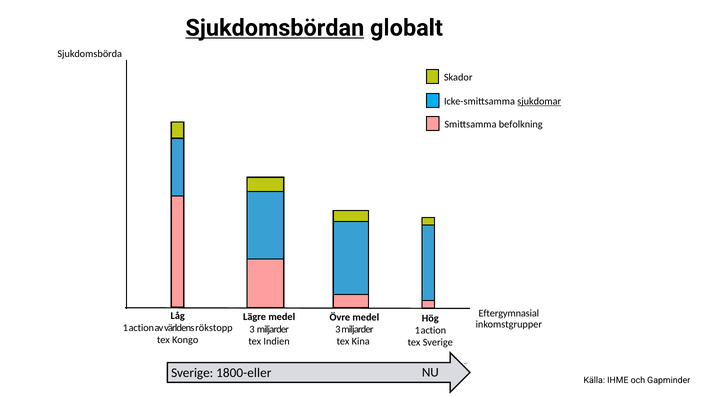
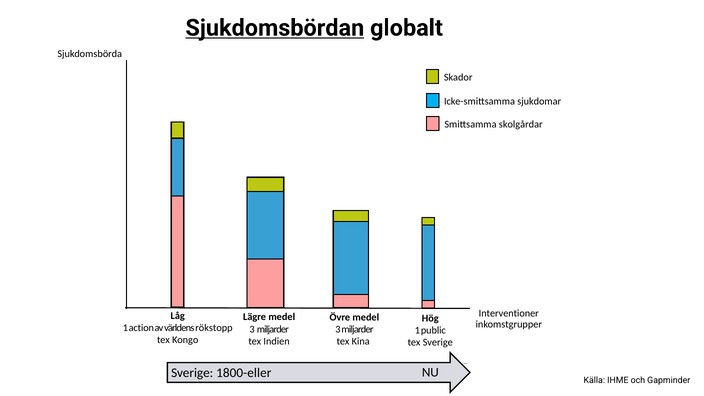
sjukdomar underline: present -> none (539, 101)
befolkning: befolkning -> skolgårdar (521, 124)
Eftergymnasial: Eftergymnasial -> Interventioner (509, 314)
action: action -> public (433, 330)
